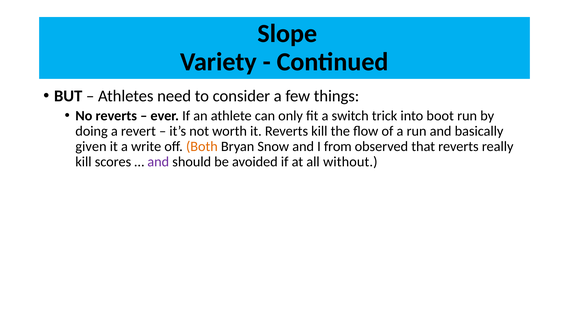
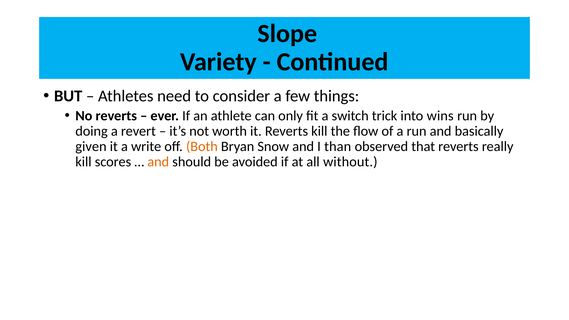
boot: boot -> wins (440, 116)
from: from -> than (338, 146)
and colour: purple -> orange (158, 162)
